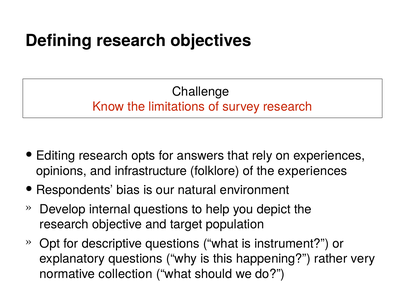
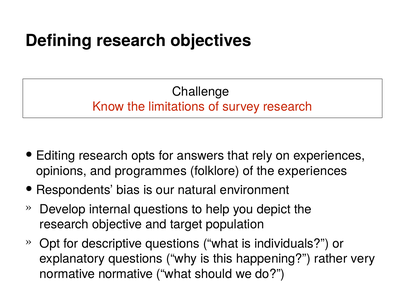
infrastructure: infrastructure -> programmes (151, 171)
instrument: instrument -> individuals (292, 243)
normative collection: collection -> normative (126, 274)
